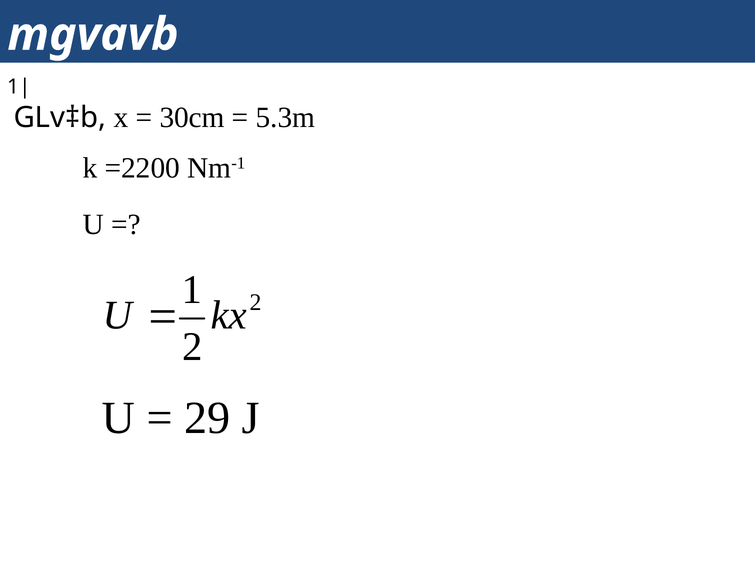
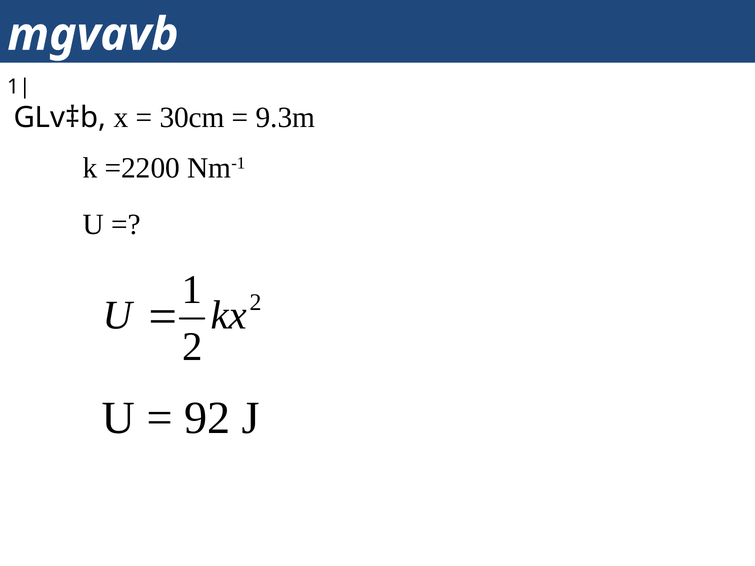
5.3m: 5.3m -> 9.3m (286, 118)
29: 29 -> 92 (207, 418)
